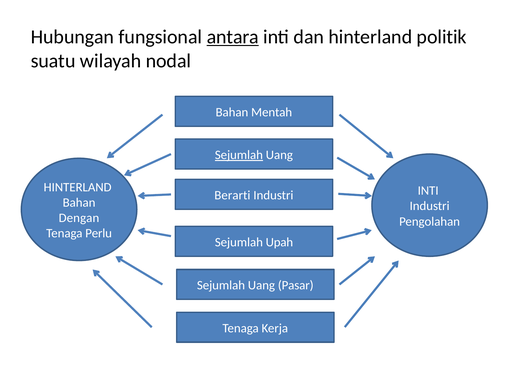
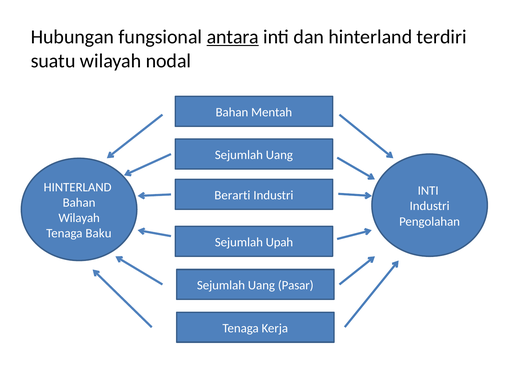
politik: politik -> terdiri (442, 37)
Sejumlah underline: present -> none (239, 155)
Dengan: Dengan -> Wilayah (79, 218)
Perlu: Perlu -> Baku (98, 233)
